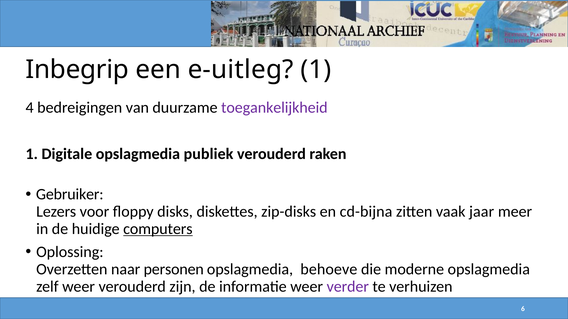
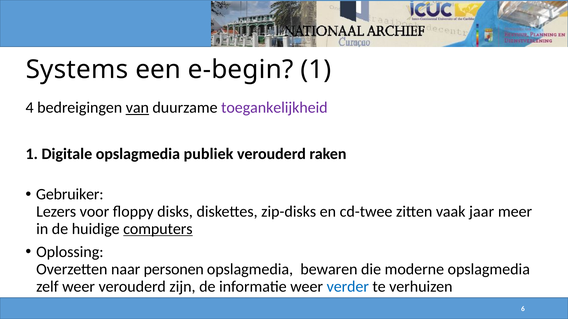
Inbegrip: Inbegrip -> Systems (77, 70)
e-uitleg: e-uitleg -> e-begin (241, 70)
van underline: none -> present (137, 108)
cd-bijna: cd-bijna -> cd-twee (366, 212)
behoeve: behoeve -> bewaren (329, 270)
verder colour: purple -> blue (348, 287)
